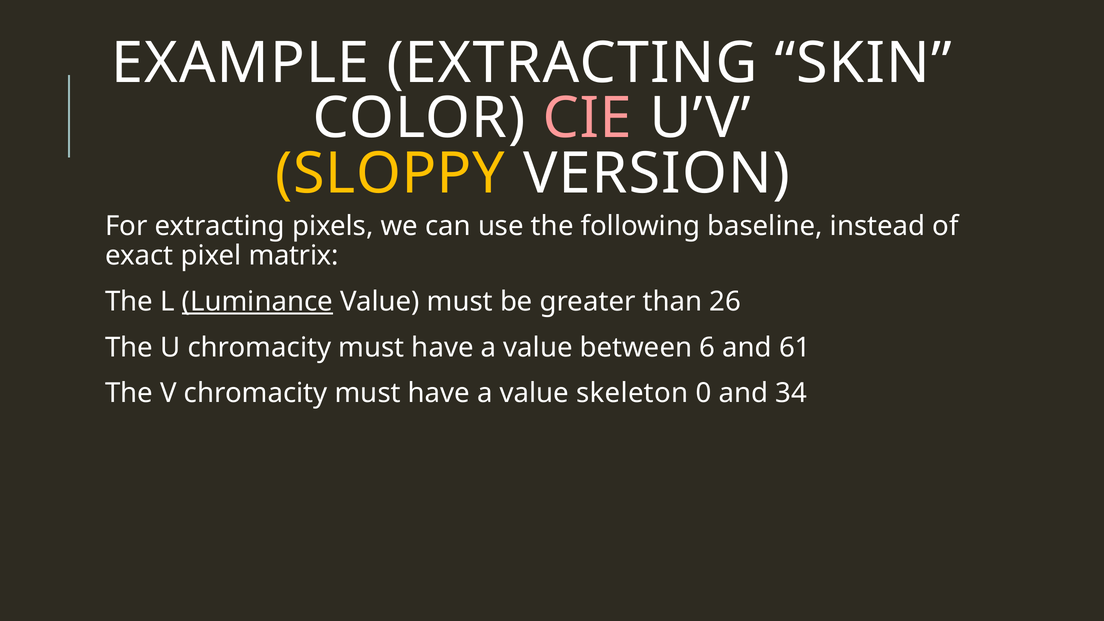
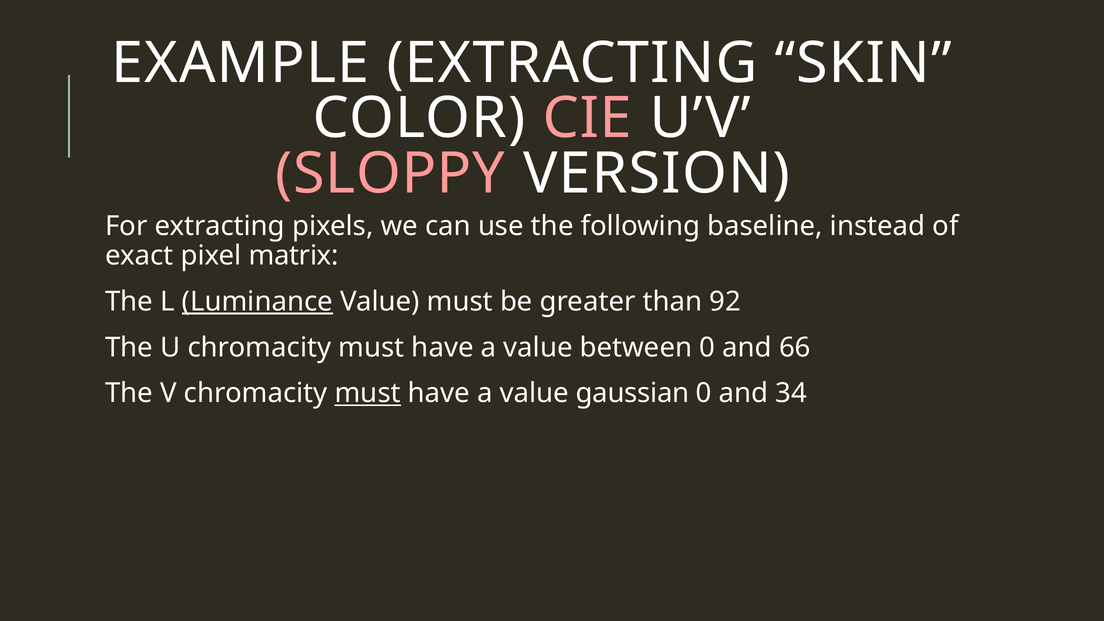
SLOPPY colour: yellow -> pink (390, 174)
26: 26 -> 92 (725, 302)
between 6: 6 -> 0 (707, 347)
61: 61 -> 66 (795, 347)
must underline: none -> present (368, 393)
skeleton: skeleton -> gaussian (633, 393)
